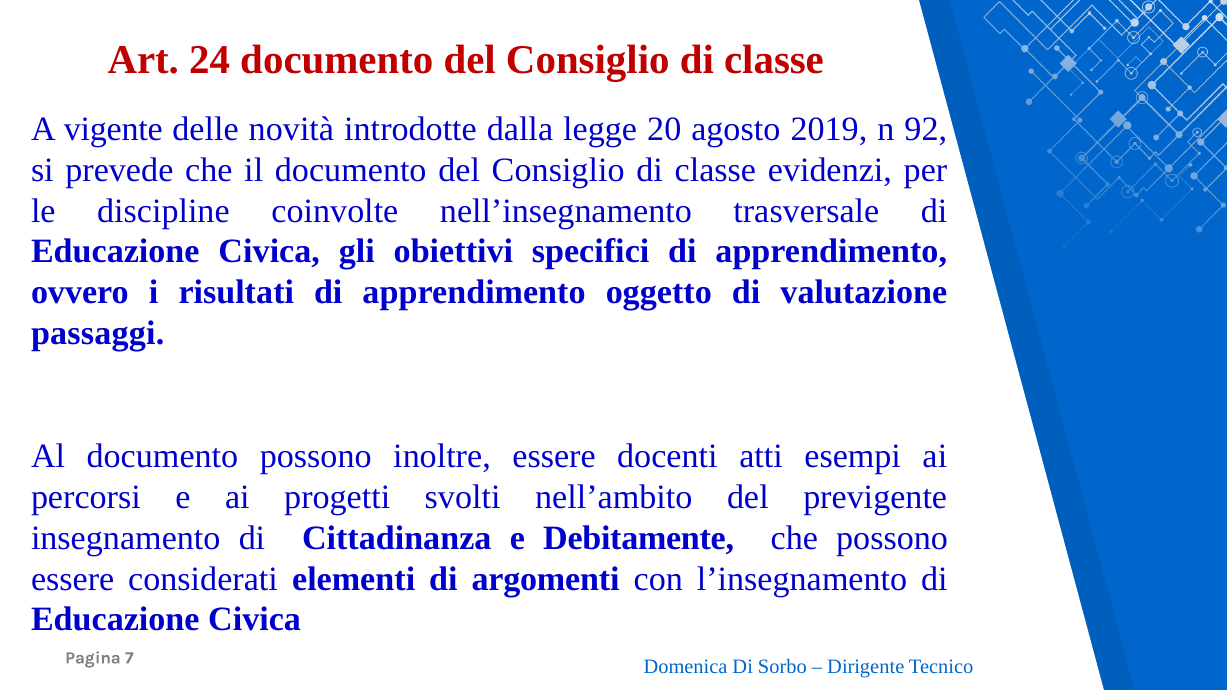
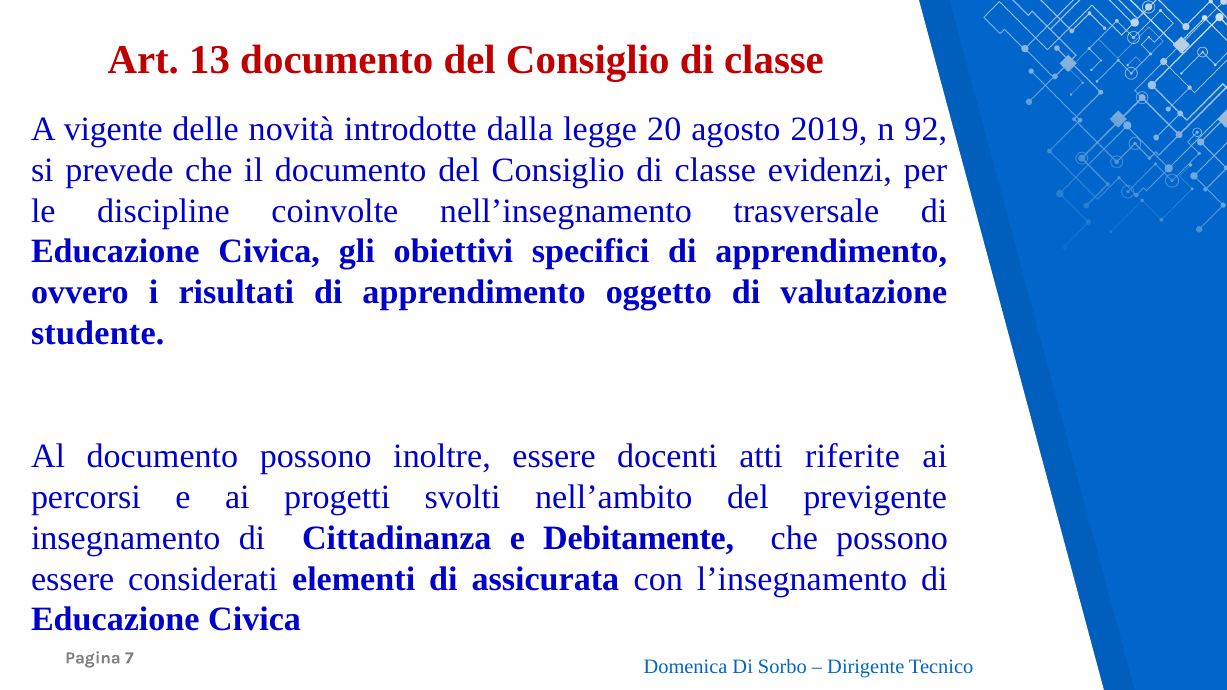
24: 24 -> 13 (210, 60)
passaggi: passaggi -> studente (98, 334)
esempi: esempi -> riferite (853, 456)
argomenti: argomenti -> assicurata (545, 579)
